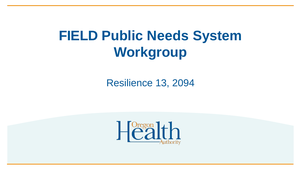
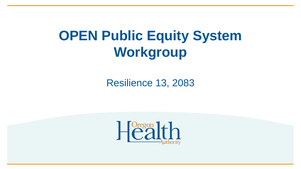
FIELD: FIELD -> OPEN (78, 36)
Needs: Needs -> Equity (168, 36)
2094: 2094 -> 2083 (183, 83)
